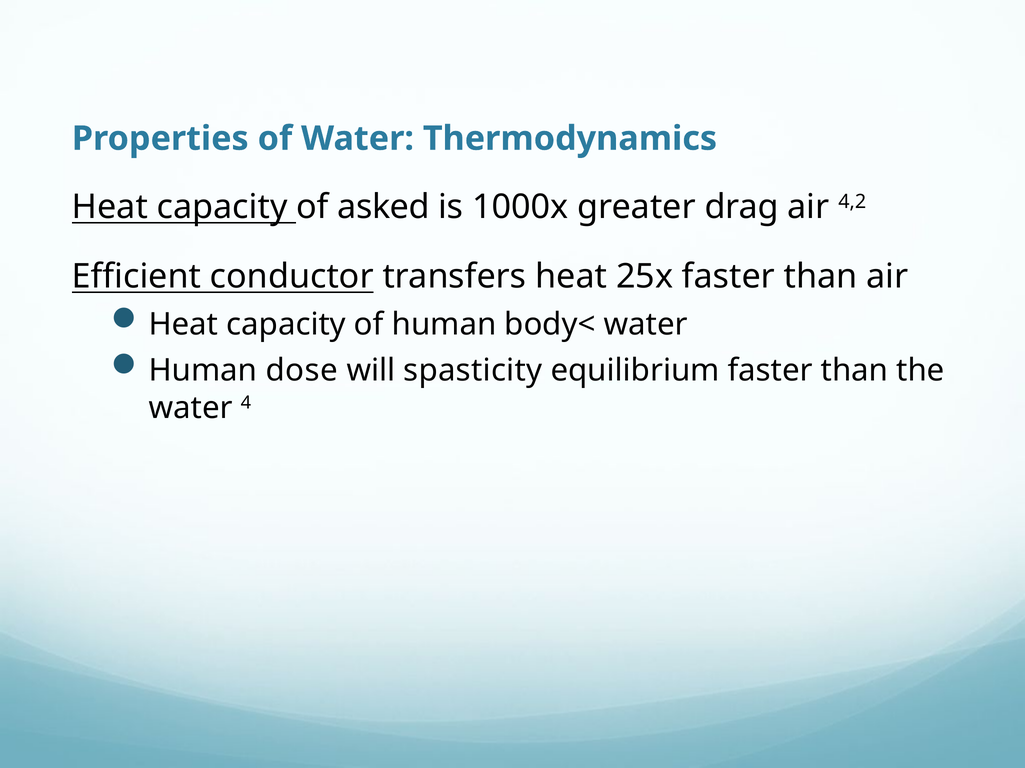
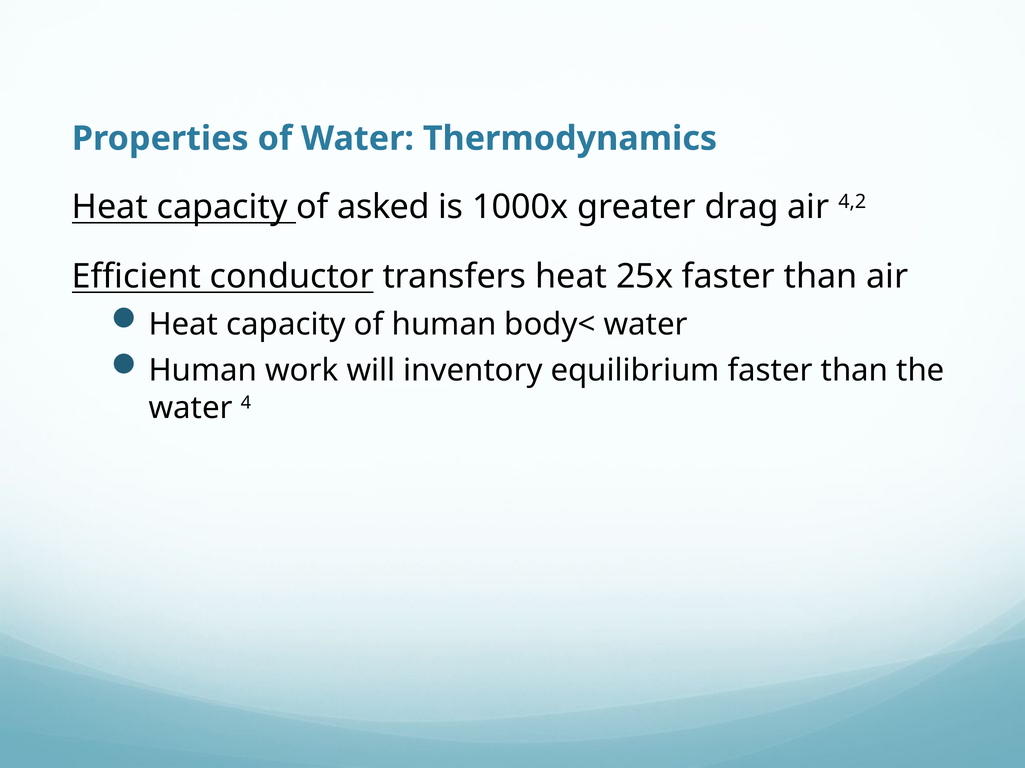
dose: dose -> work (302, 371)
spasticity: spasticity -> inventory (473, 371)
